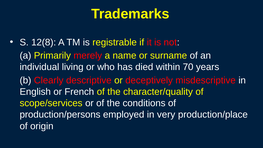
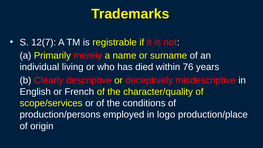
12(8: 12(8 -> 12(7 (44, 42)
70: 70 -> 76 (188, 67)
very: very -> logo (166, 115)
